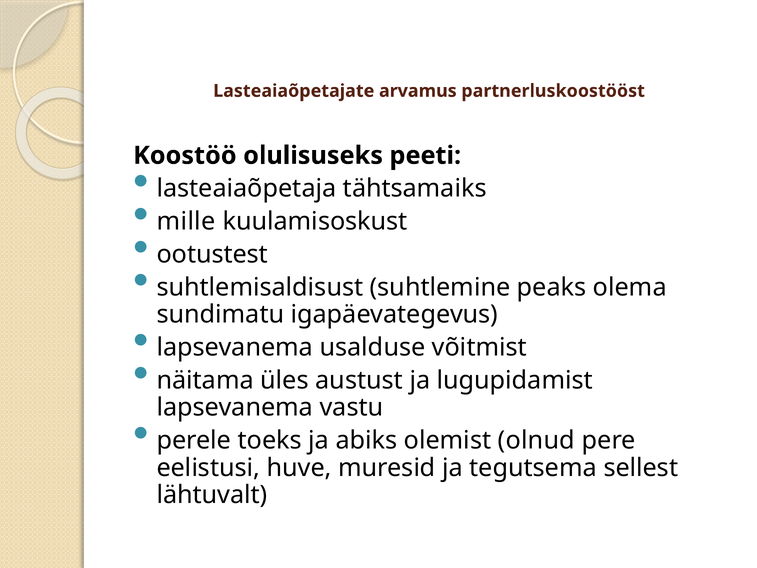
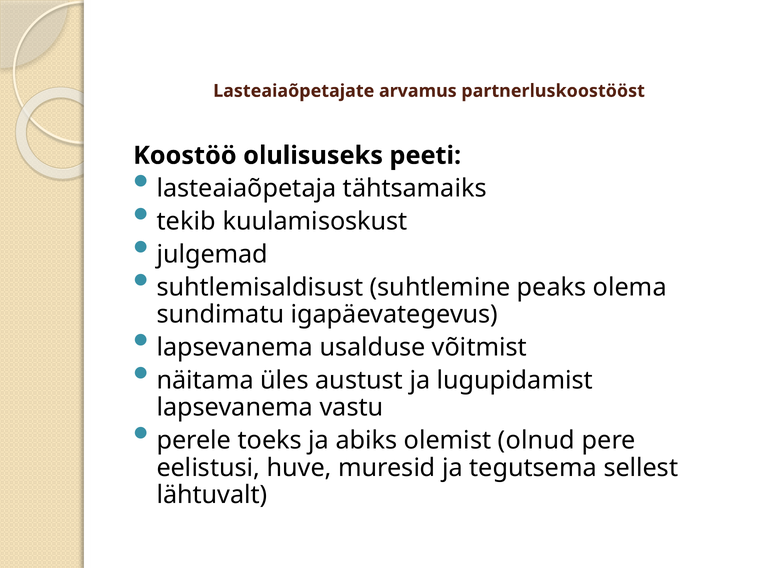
mille: mille -> tekib (186, 221)
ootustest: ootustest -> julgemad (212, 254)
